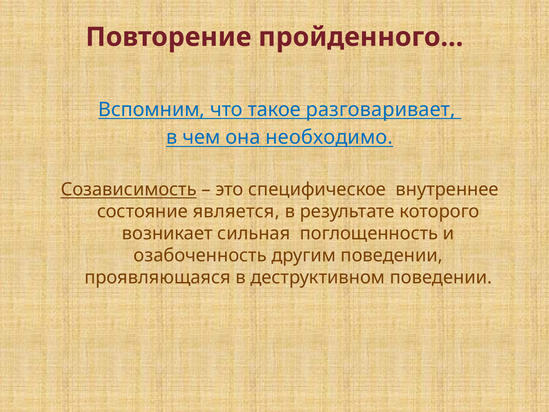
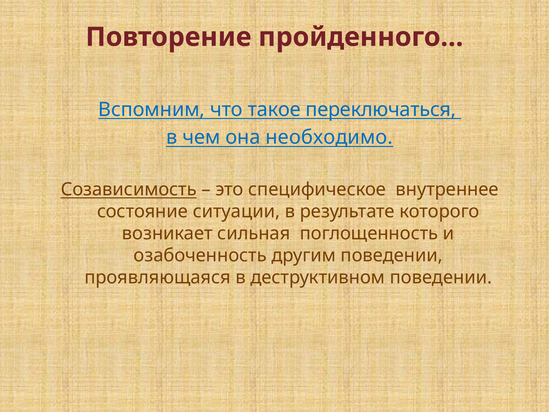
разговаривает: разговаривает -> переключаться (381, 109)
является: является -> ситуации (236, 211)
